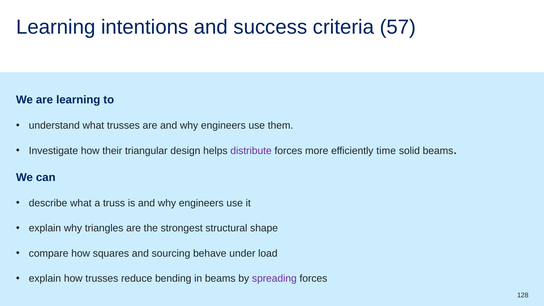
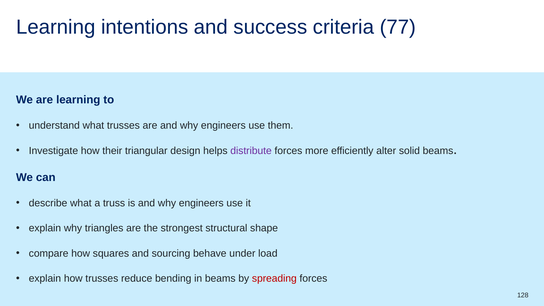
57: 57 -> 77 (398, 27)
time: time -> alter (386, 151)
spreading colour: purple -> red (274, 279)
